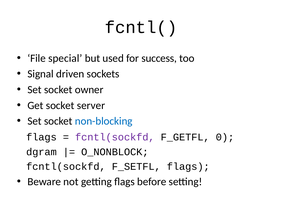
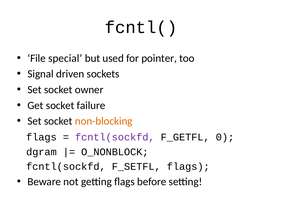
success: success -> pointer (159, 58)
server: server -> failure (91, 105)
non-blocking colour: blue -> orange (104, 121)
